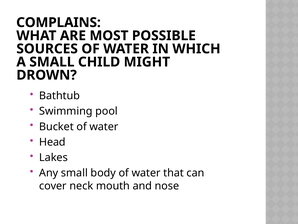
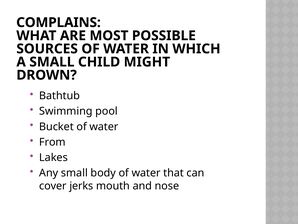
Head: Head -> From (52, 142)
neck: neck -> jerks (81, 185)
